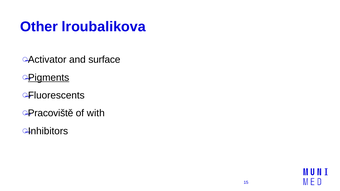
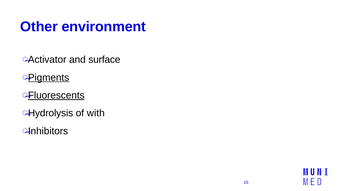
lroubalikova: lroubalikova -> environment (104, 27)
Fluorescents underline: none -> present (56, 96)
Pracoviště: Pracoviště -> Hydrolysis (51, 113)
